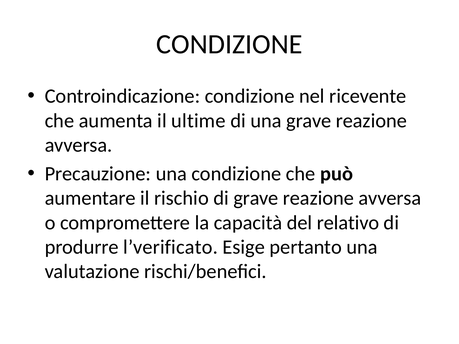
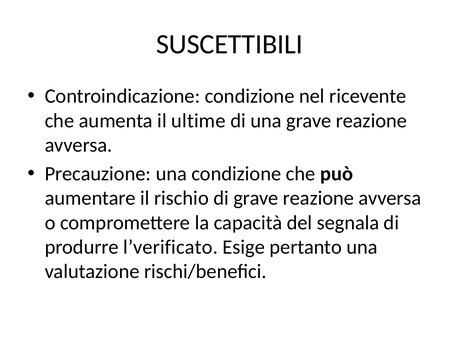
CONDIZIONE: CONDIZIONE -> SUSCETTIBILI (229, 44)
relativo: relativo -> segnala (348, 223)
